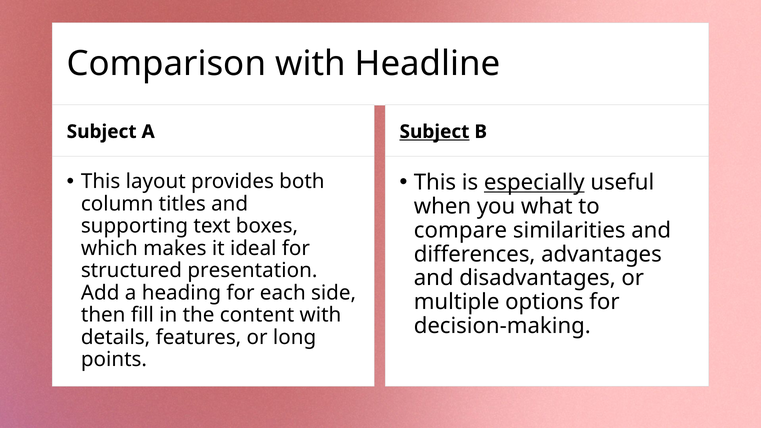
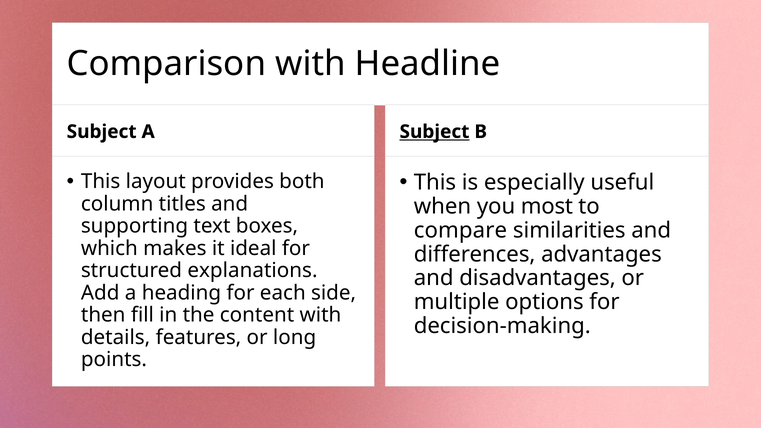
especially underline: present -> none (534, 182)
what: what -> most (547, 206)
presentation: presentation -> explanations (252, 271)
